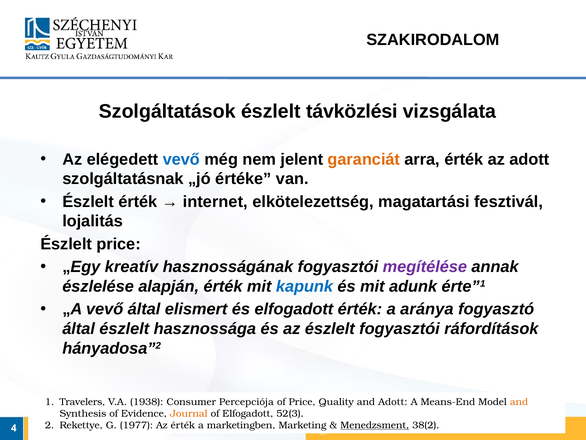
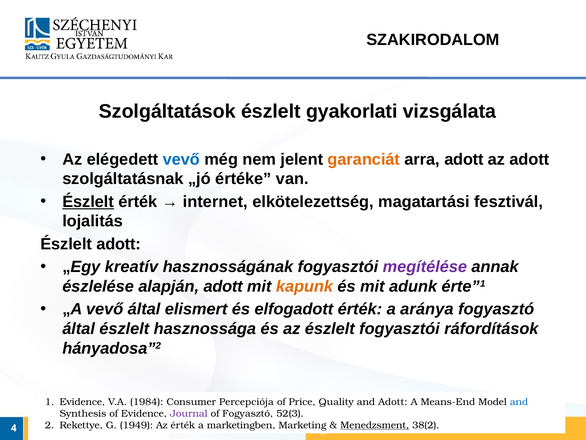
távközlési: távközlési -> gyakorlati (352, 111)
arra érték: érték -> adott (464, 159)
Észlelt underline: none -> present (88, 201)
Észlelt price: price -> adott (119, 244)
alapján érték: érték -> adott (223, 286)
kapunk colour: blue -> orange (304, 286)
Travelers: Travelers -> Evidence (82, 401)
1938: 1938 -> 1984 (147, 401)
and colour: orange -> blue (519, 401)
Journal colour: orange -> purple (189, 413)
of Elfogadott: Elfogadott -> Fogyasztó (248, 413)
1977: 1977 -> 1949 (136, 425)
